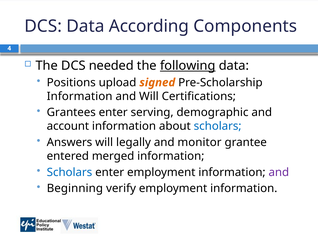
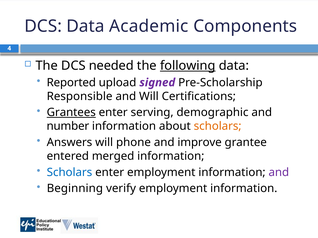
According: According -> Academic (149, 26)
Positions: Positions -> Reported (71, 83)
signed colour: orange -> purple (157, 83)
Information: Information -> Responsible (80, 96)
Grantees underline: none -> present (71, 113)
account: account -> number (68, 126)
scholars colour: blue -> orange (218, 126)
legally: legally -> phone (133, 143)
monitor: monitor -> improve (200, 143)
